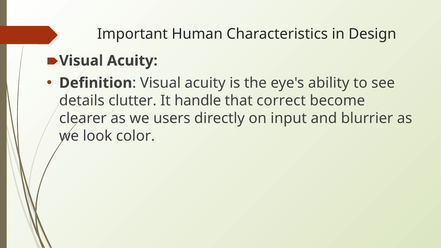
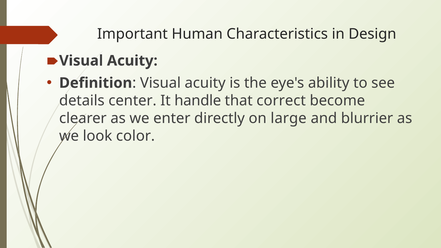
clutter: clutter -> center (133, 101)
users: users -> enter (172, 118)
input: input -> large (289, 118)
